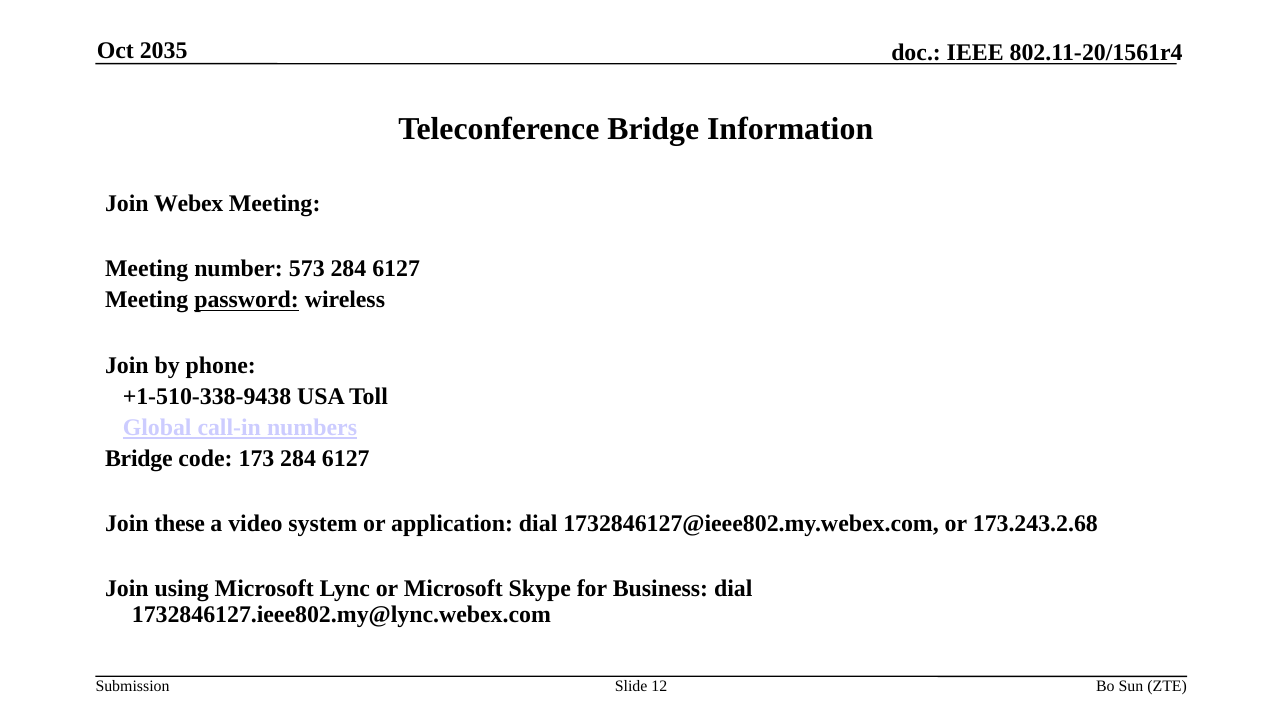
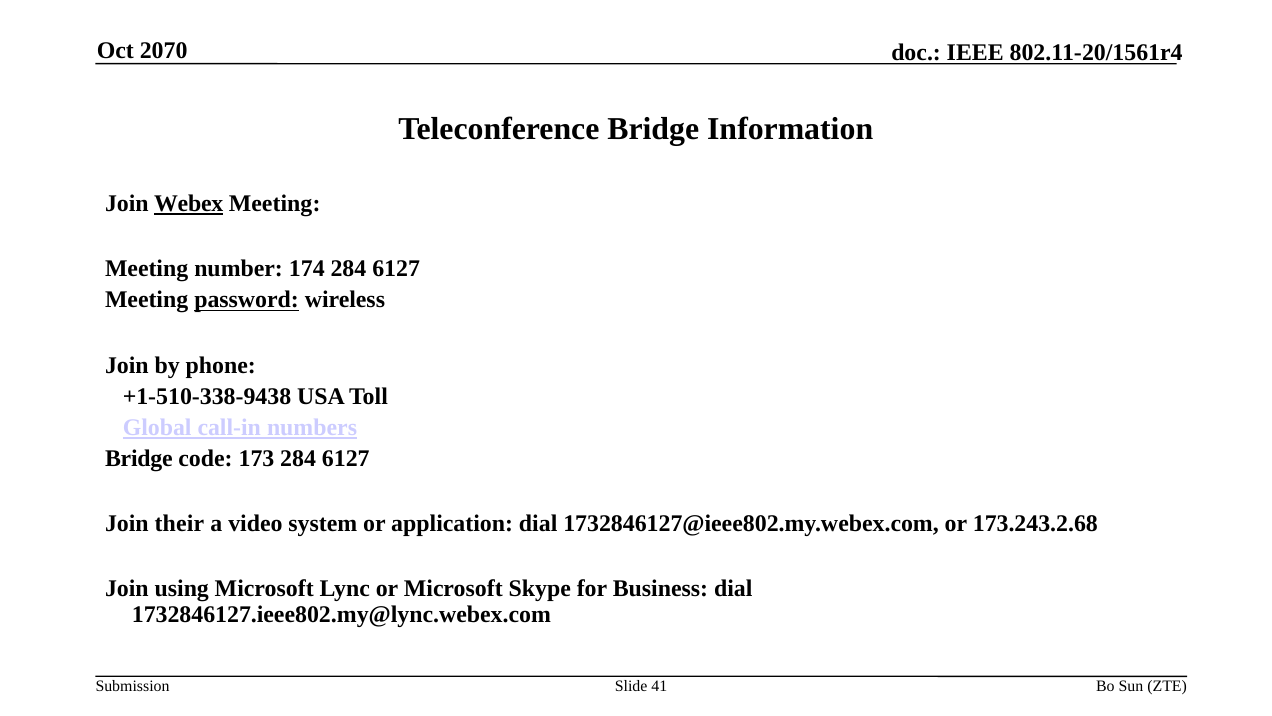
2035: 2035 -> 2070 (164, 51)
Webex underline: none -> present (189, 204)
573: 573 -> 174 (307, 269)
these: these -> their (179, 523)
12: 12 -> 41 (659, 686)
